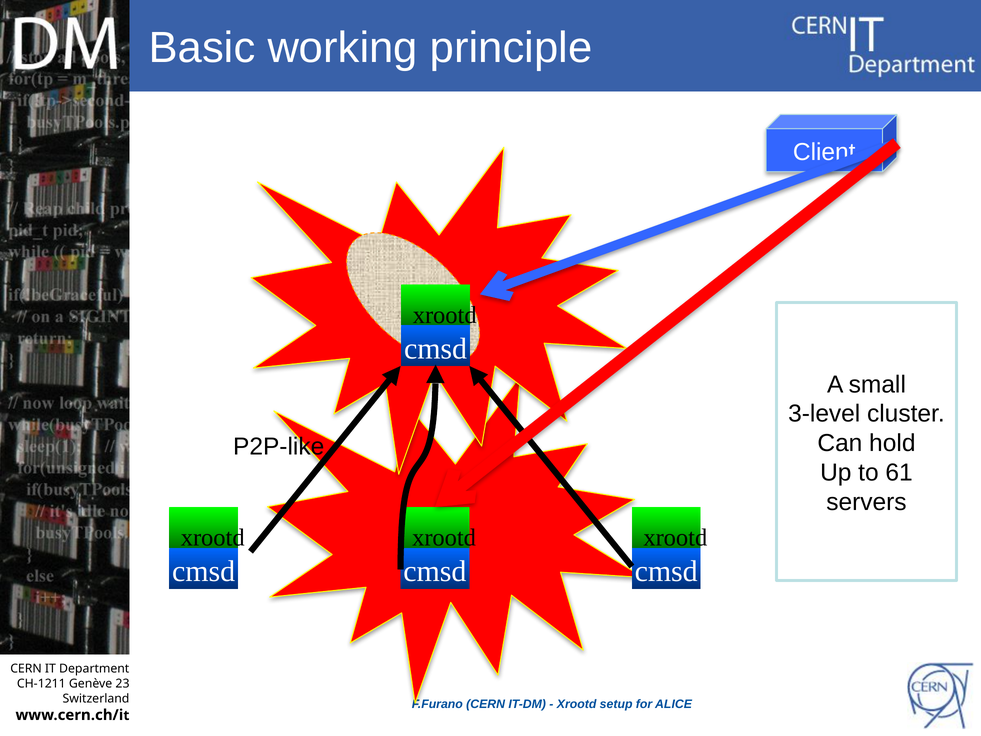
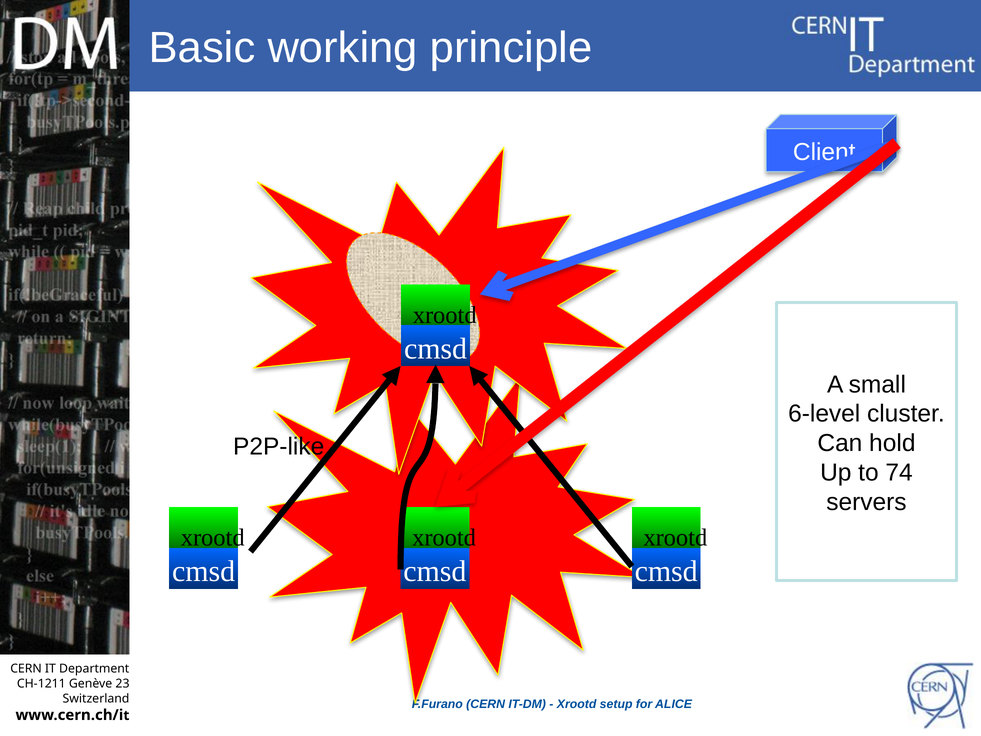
3-level: 3-level -> 6-level (824, 414)
61: 61 -> 74 (899, 473)
